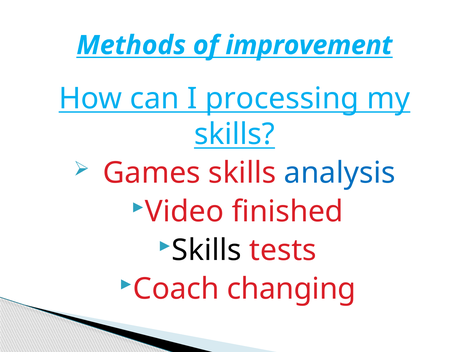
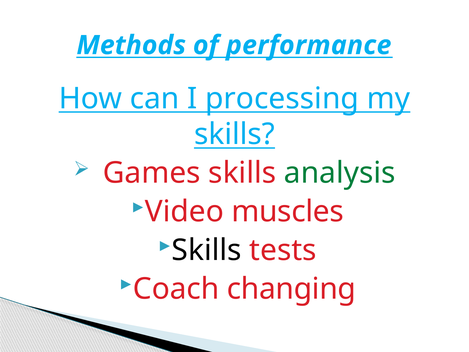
improvement: improvement -> performance (309, 45)
analysis colour: blue -> green (340, 173)
finished: finished -> muscles (288, 211)
